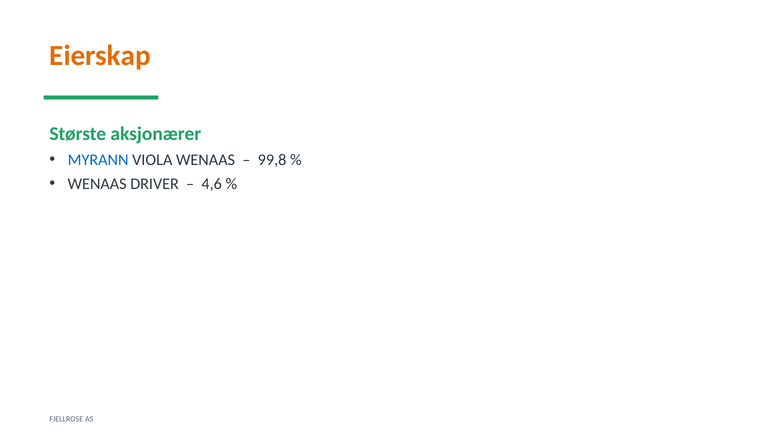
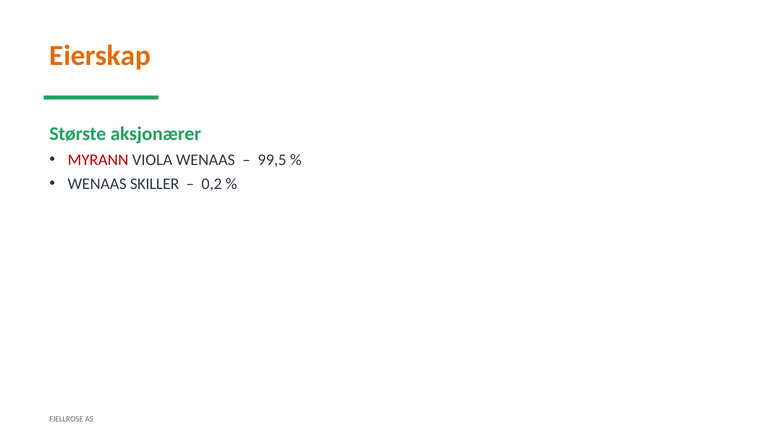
MYRANN colour: blue -> red (98, 160)
99,8: 99,8 -> 99,5 (272, 160)
DRIVER: DRIVER -> SKILLER (155, 184)
4,6: 4,6 -> 0,2 (212, 184)
